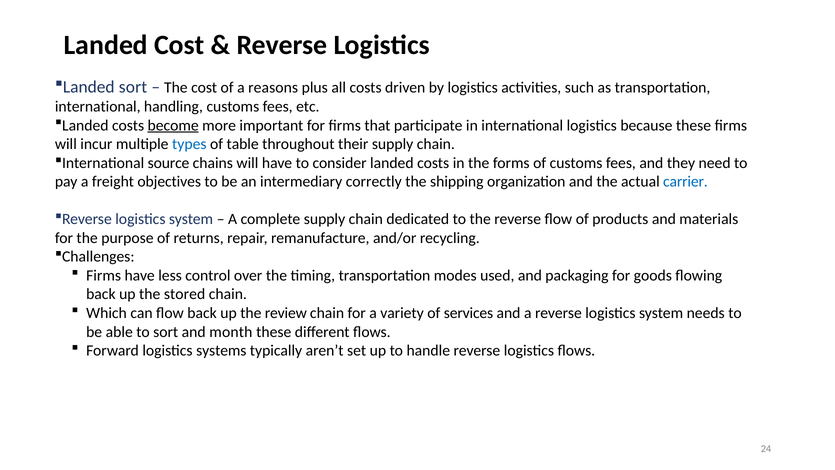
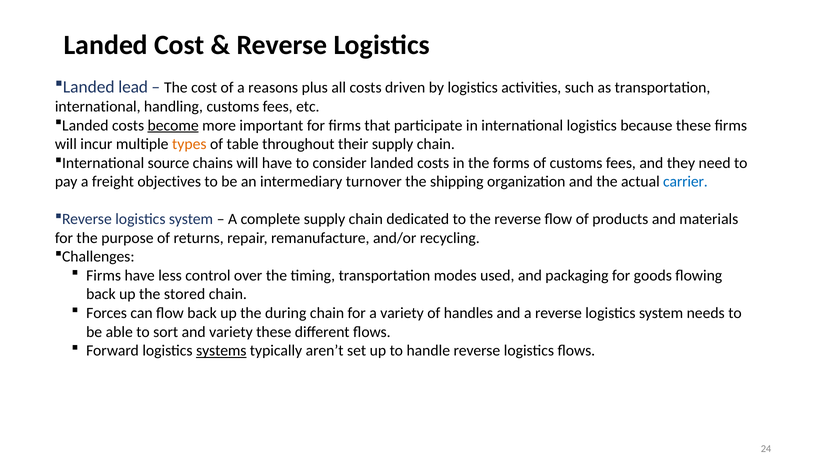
Landed sort: sort -> lead (133, 87)
types colour: blue -> orange (189, 144)
correctly: correctly -> turnover (374, 182)
Which: Which -> Forces (107, 313)
review: review -> during (286, 313)
services: services -> handles (468, 313)
and month: month -> variety (231, 332)
systems underline: none -> present (221, 350)
